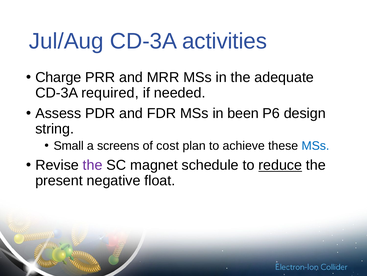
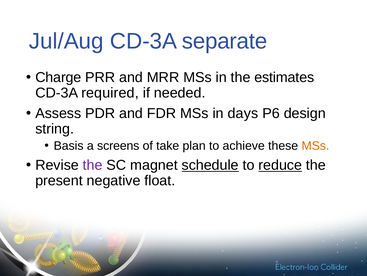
activities: activities -> separate (225, 41)
adequate: adequate -> estimates (284, 77)
been: been -> days (243, 113)
Small: Small -> Basis (69, 145)
cost: cost -> take (168, 145)
MSs colour: blue -> orange (315, 145)
schedule underline: none -> present (210, 165)
